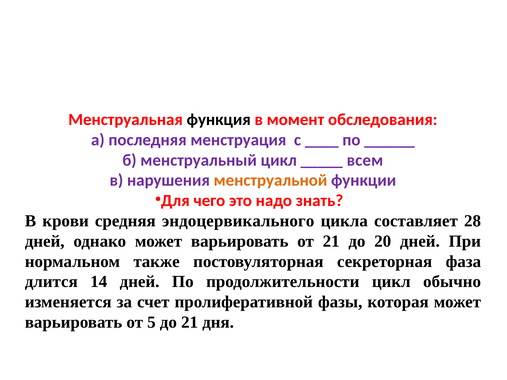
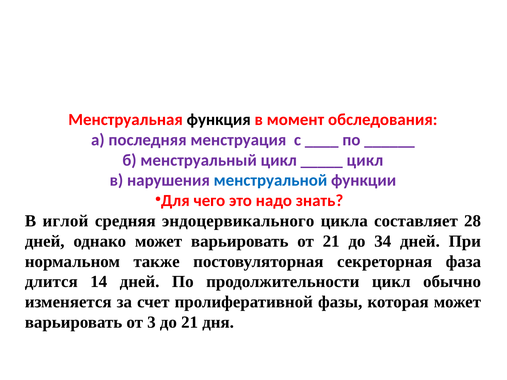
всем: всем -> цикл (365, 160)
менструальной colour: orange -> blue (270, 181)
крови: крови -> иглой (65, 221)
20: 20 -> 34 (383, 241)
5: 5 -> 3 (151, 322)
